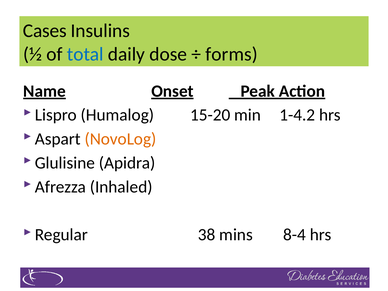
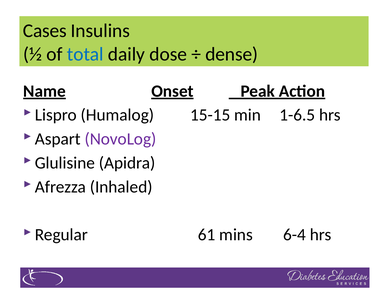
forms: forms -> dense (232, 54)
15-20: 15-20 -> 15-15 (210, 115)
1-4.2: 1-4.2 -> 1-6.5 (297, 115)
NovoLog colour: orange -> purple (120, 139)
38: 38 -> 61 (207, 235)
8-4: 8-4 -> 6-4 (295, 235)
